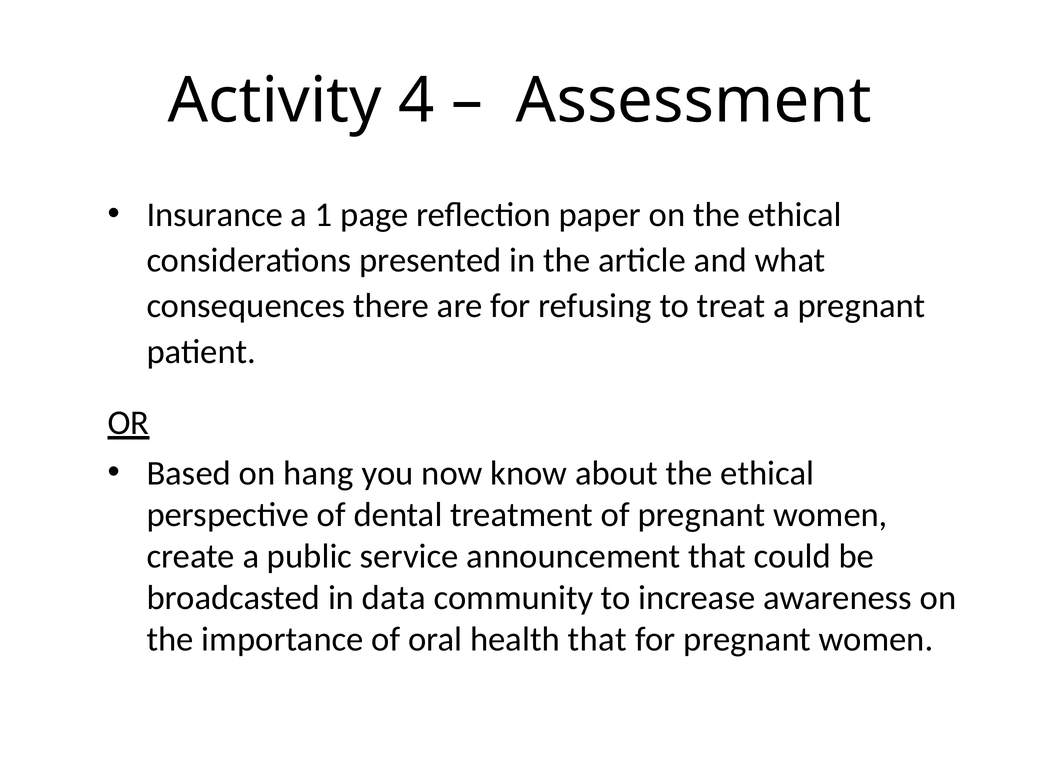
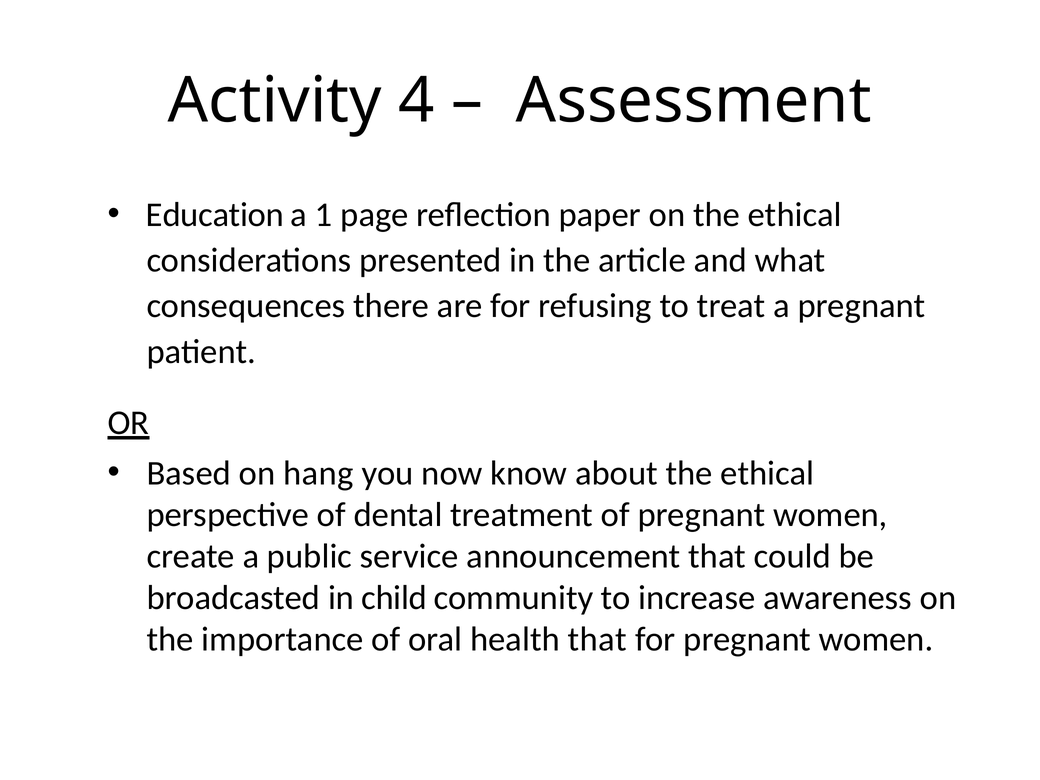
Insurance: Insurance -> Education (215, 215)
data: data -> child (394, 598)
